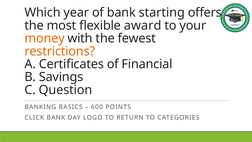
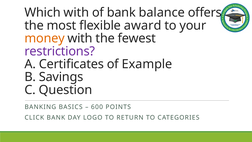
Which year: year -> with (76, 13)
starting: starting -> balance (162, 13)
restrictions colour: orange -> purple (60, 51)
Financial: Financial -> Example (147, 64)
